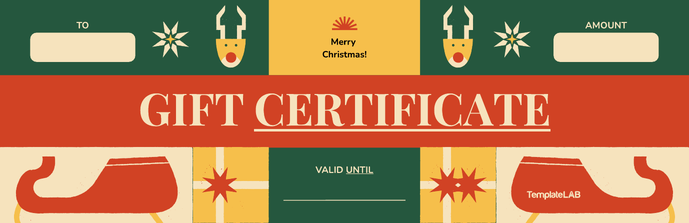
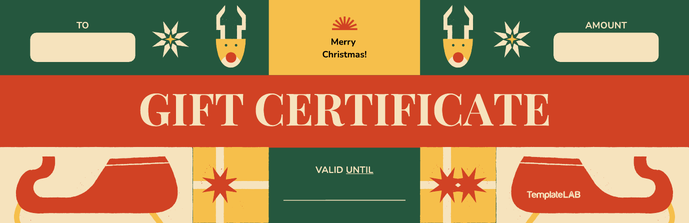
CERTIFICATE underline: present -> none (402, 111)
